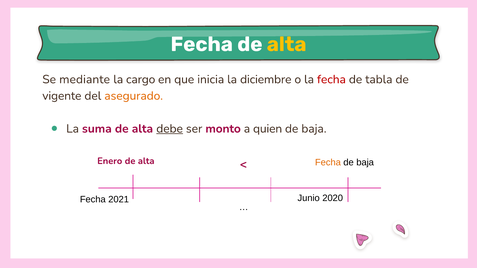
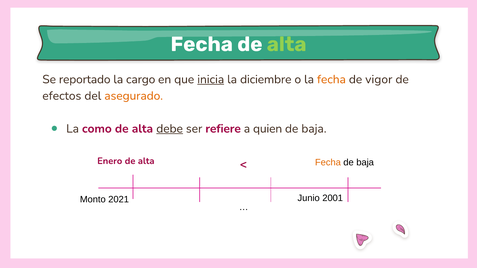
alta colour: yellow -> light green (287, 44)
mediante: mediante -> reportado (85, 79)
inicia underline: none -> present (211, 79)
fecha colour: red -> orange (331, 79)
tabla: tabla -> vigor (379, 79)
vigente: vigente -> efectos (62, 96)
suma: suma -> como (97, 129)
monto: monto -> refiere (223, 129)
Fecha: Fecha -> Monto (93, 200)
2020: 2020 -> 2001 (333, 198)
